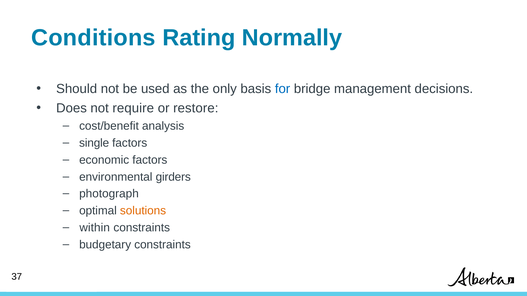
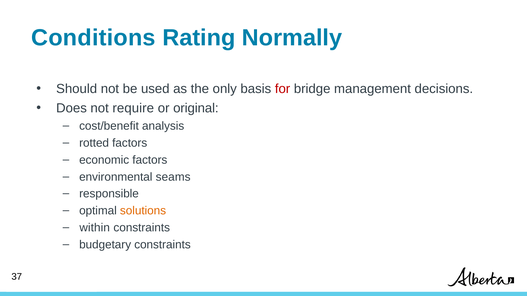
for colour: blue -> red (283, 89)
restore: restore -> original (196, 108)
single: single -> rotted (94, 143)
girders: girders -> seams (173, 177)
photograph: photograph -> responsible (109, 194)
